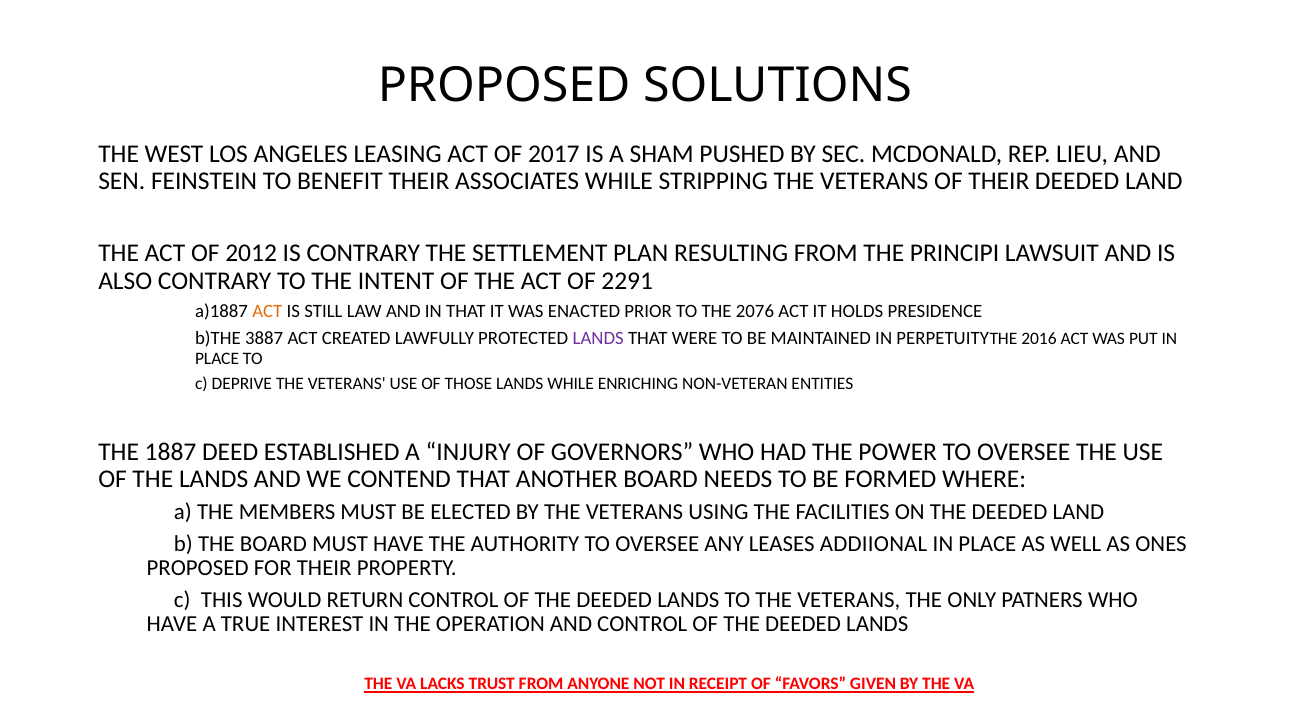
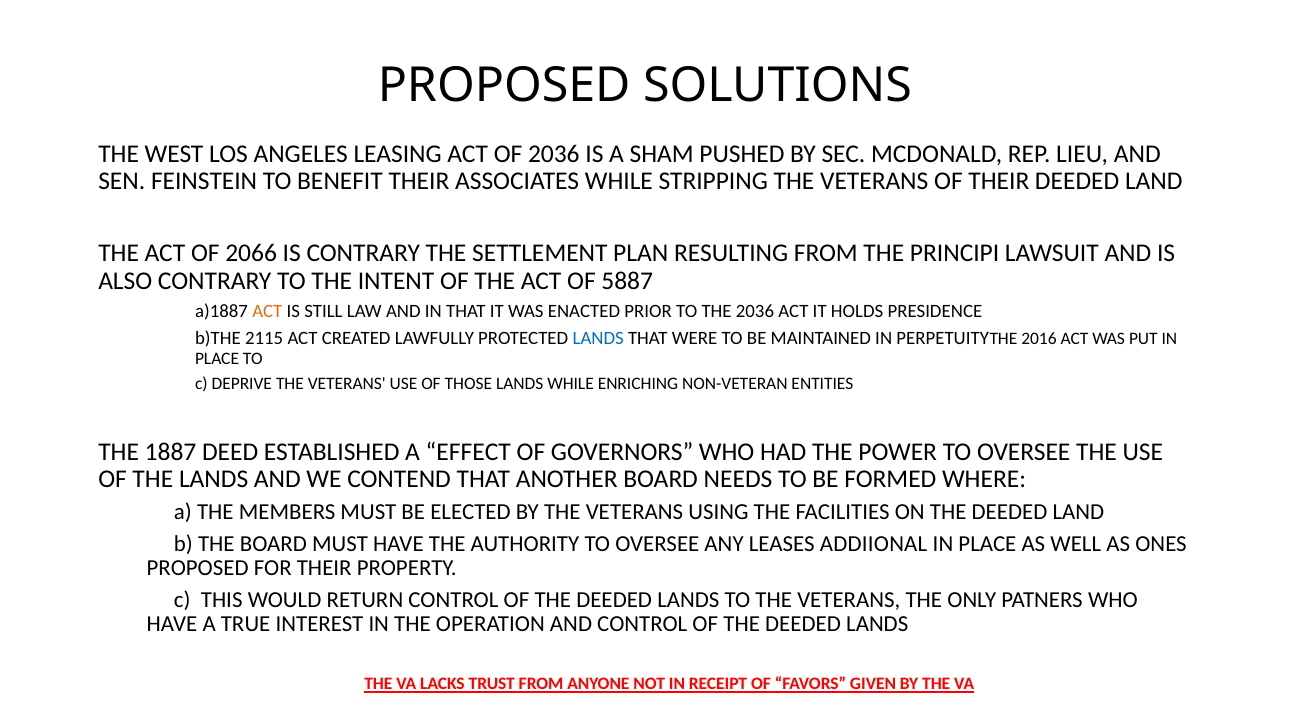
OF 2017: 2017 -> 2036 (554, 154)
2012: 2012 -> 2066 (251, 254)
2291: 2291 -> 5887 (627, 281)
THE 2076: 2076 -> 2036 (755, 312)
3887: 3887 -> 2115 (264, 339)
LANDS colour: purple -> blue (598, 339)
INJURY: INJURY -> EFFECT (468, 452)
